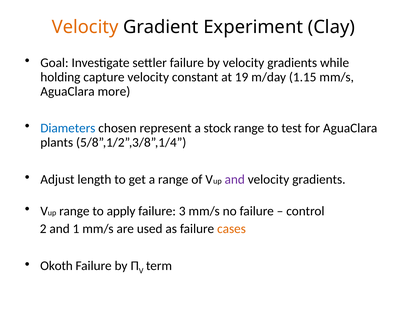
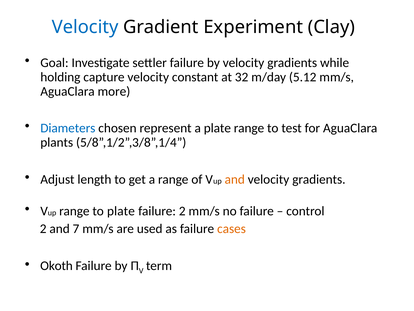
Velocity colour: orange -> blue (85, 27)
19: 19 -> 32 (242, 77)
1.15: 1.15 -> 5.12 (303, 77)
a stock: stock -> plate (217, 128)
and colour: purple -> orange (235, 179)
to apply: apply -> plate (121, 211)
failure 3: 3 -> 2 (182, 211)
1: 1 -> 7 (76, 228)
